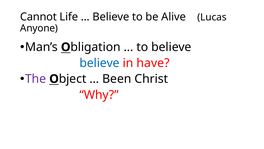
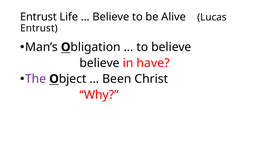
Cannot: Cannot -> Entrust (38, 17)
Anyone: Anyone -> Entrust (39, 28)
believe colour: blue -> black (100, 63)
